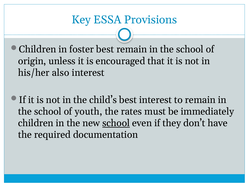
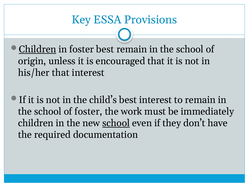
Children underline: none -> present (38, 49)
his/her also: also -> that (61, 73)
of youth: youth -> foster (88, 111)
rates: rates -> work (131, 111)
